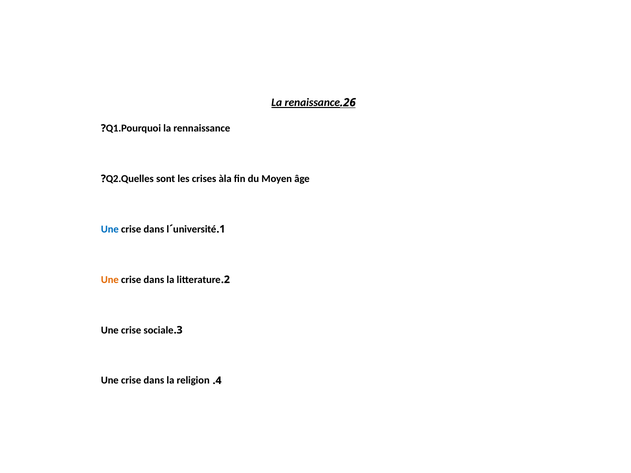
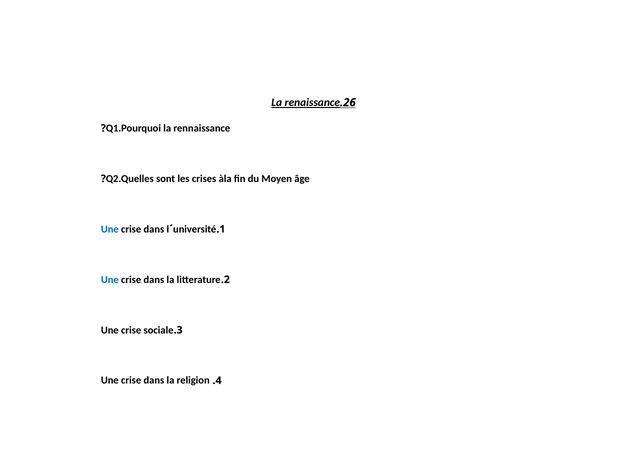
Une colour: orange -> blue (110, 280)
